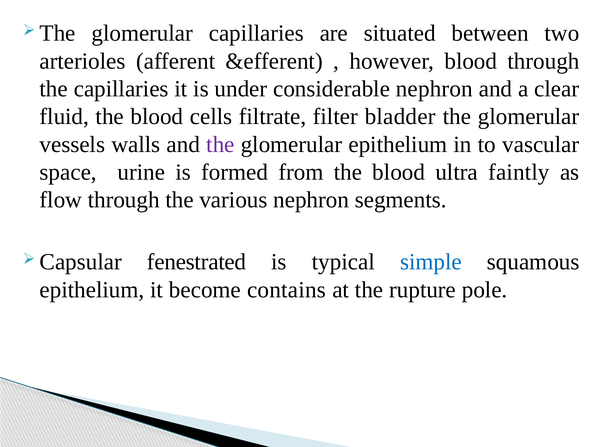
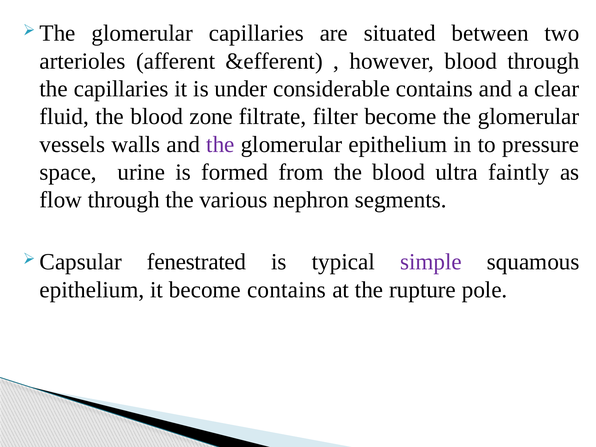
considerable nephron: nephron -> contains (434, 89)
cells: cells -> zone (211, 117)
filter bladder: bladder -> become (400, 117)
vascular: vascular -> pressure (541, 144)
simple colour: blue -> purple (431, 262)
